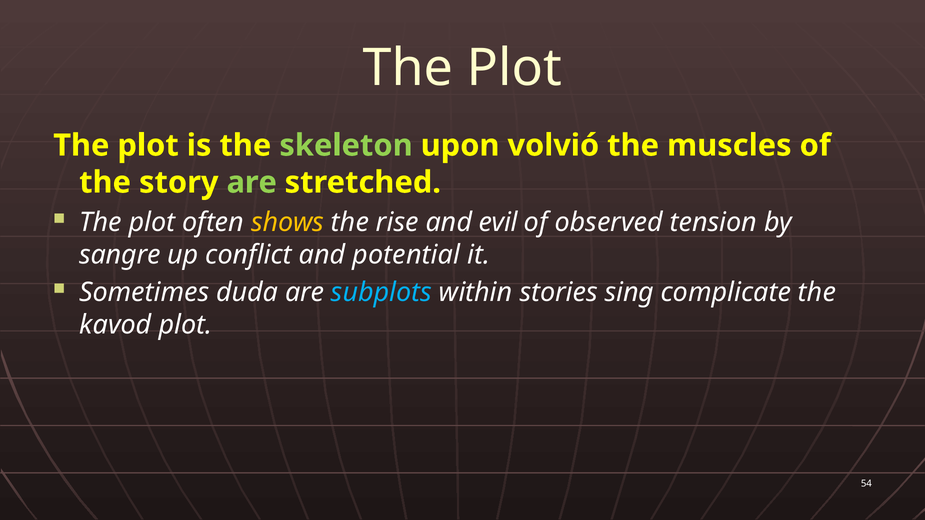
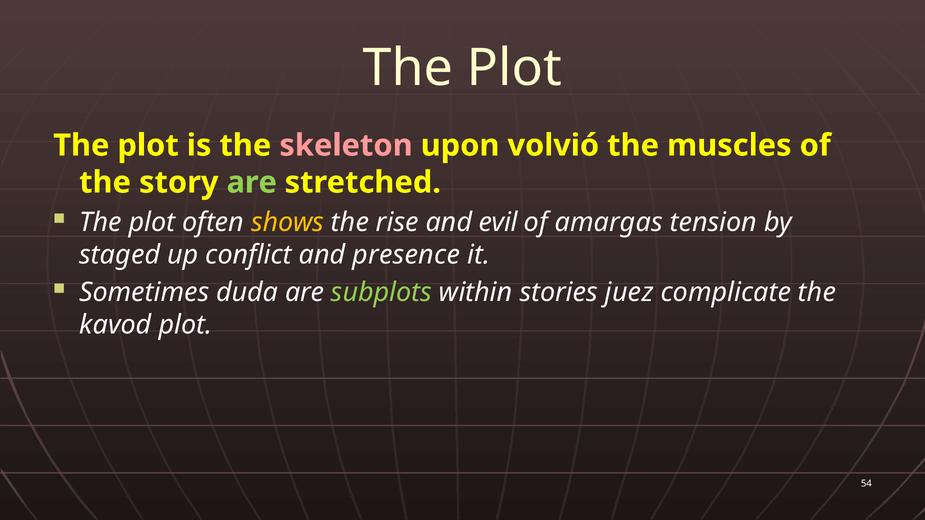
skeleton colour: light green -> pink (346, 146)
observed: observed -> amargas (609, 222)
sangre: sangre -> staged (120, 255)
potential: potential -> presence (406, 255)
subplots colour: light blue -> light green (382, 293)
sing: sing -> juez (629, 293)
